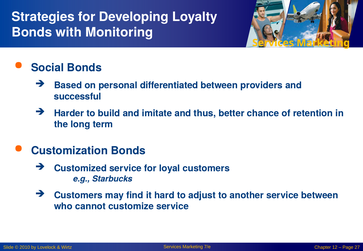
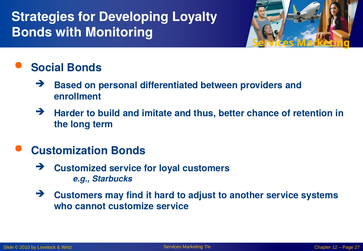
successful: successful -> enrollment (78, 97)
service between: between -> systems (320, 196)
